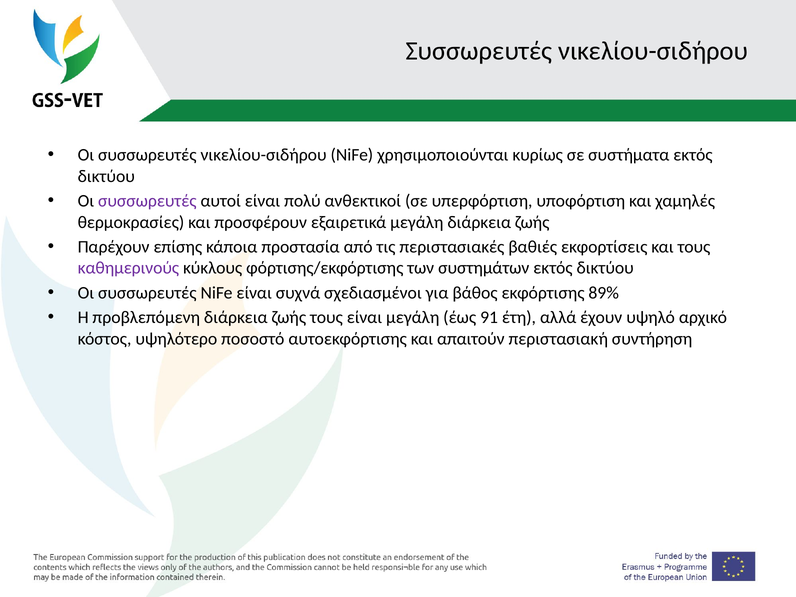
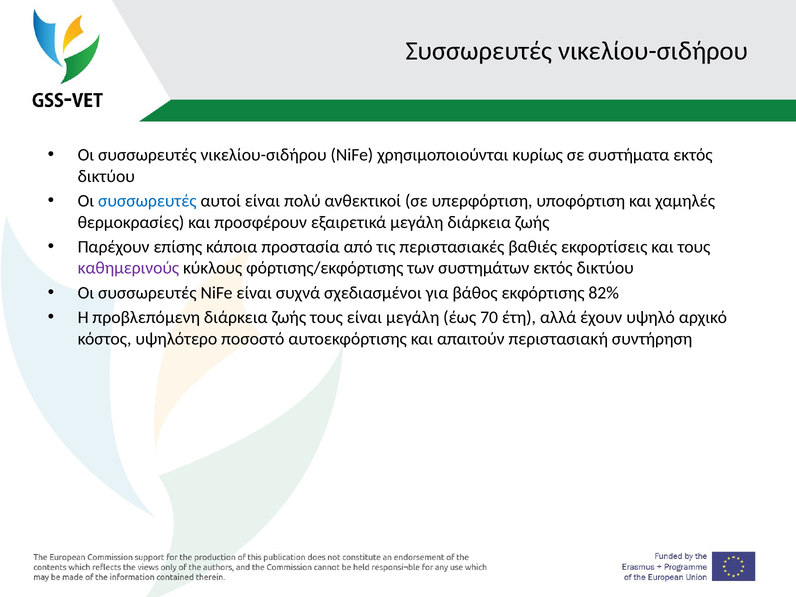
συσσωρευτές colour: purple -> blue (147, 201)
89%: 89% -> 82% (604, 293)
91: 91 -> 70 (489, 318)
